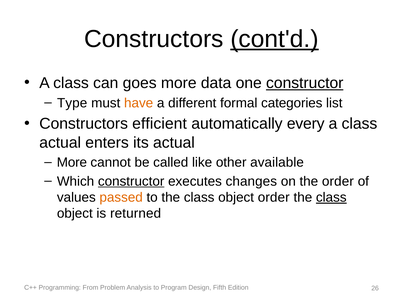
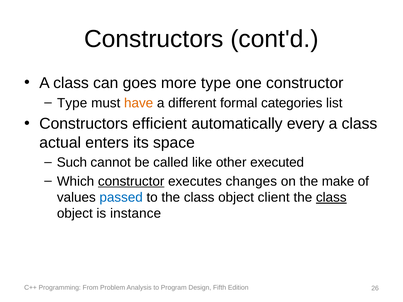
cont'd underline: present -> none (274, 39)
more data: data -> type (216, 83)
constructor underline: present -> none (305, 83)
its actual: actual -> space (174, 143)
More: More -> Such (72, 163)
available: available -> executed (277, 163)
the order: order -> make (338, 181)
passed colour: orange -> blue (121, 198)
object order: order -> client (274, 198)
returned: returned -> instance (136, 214)
